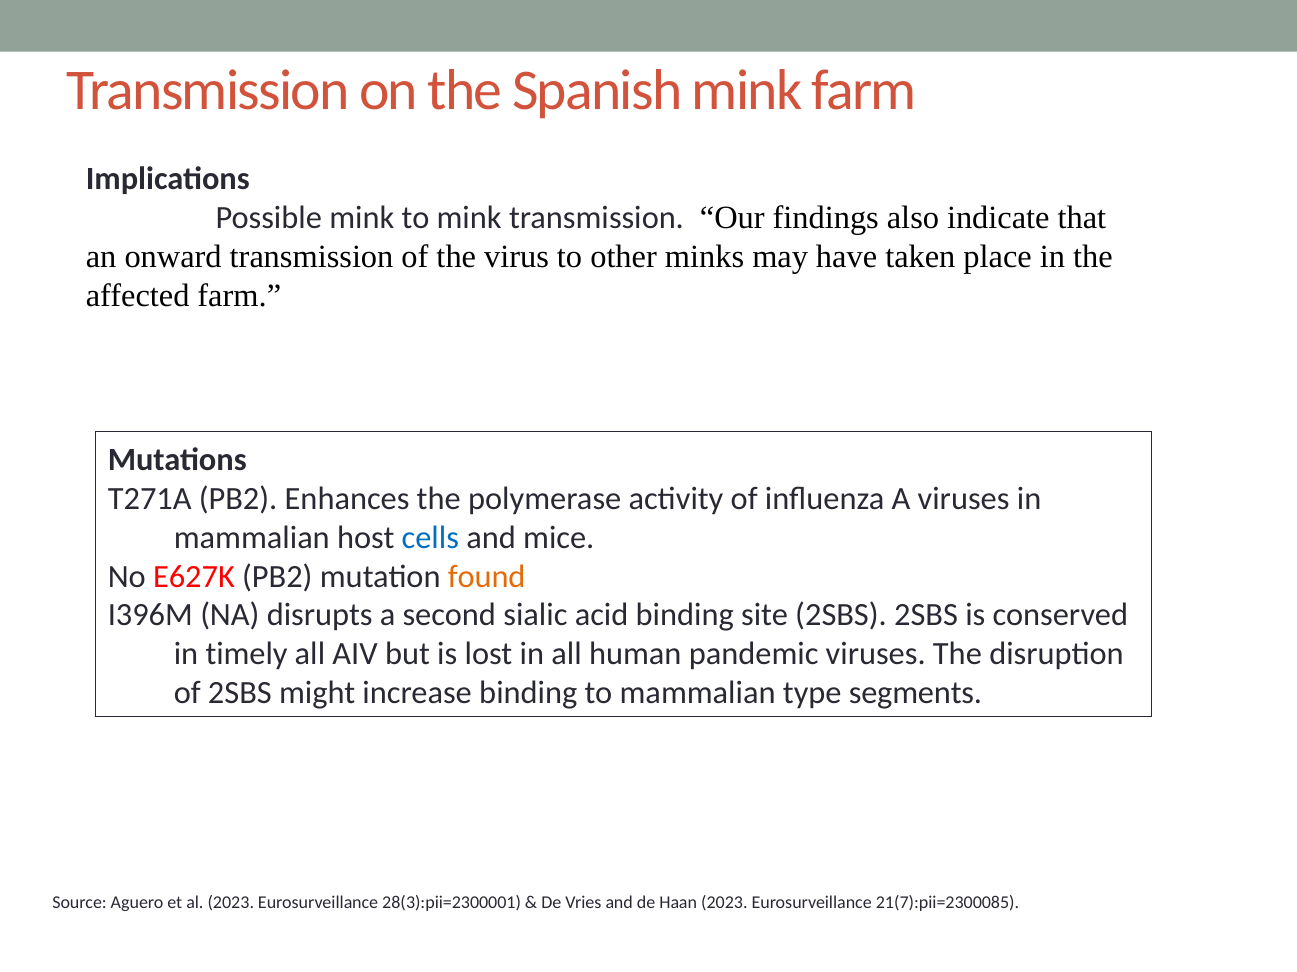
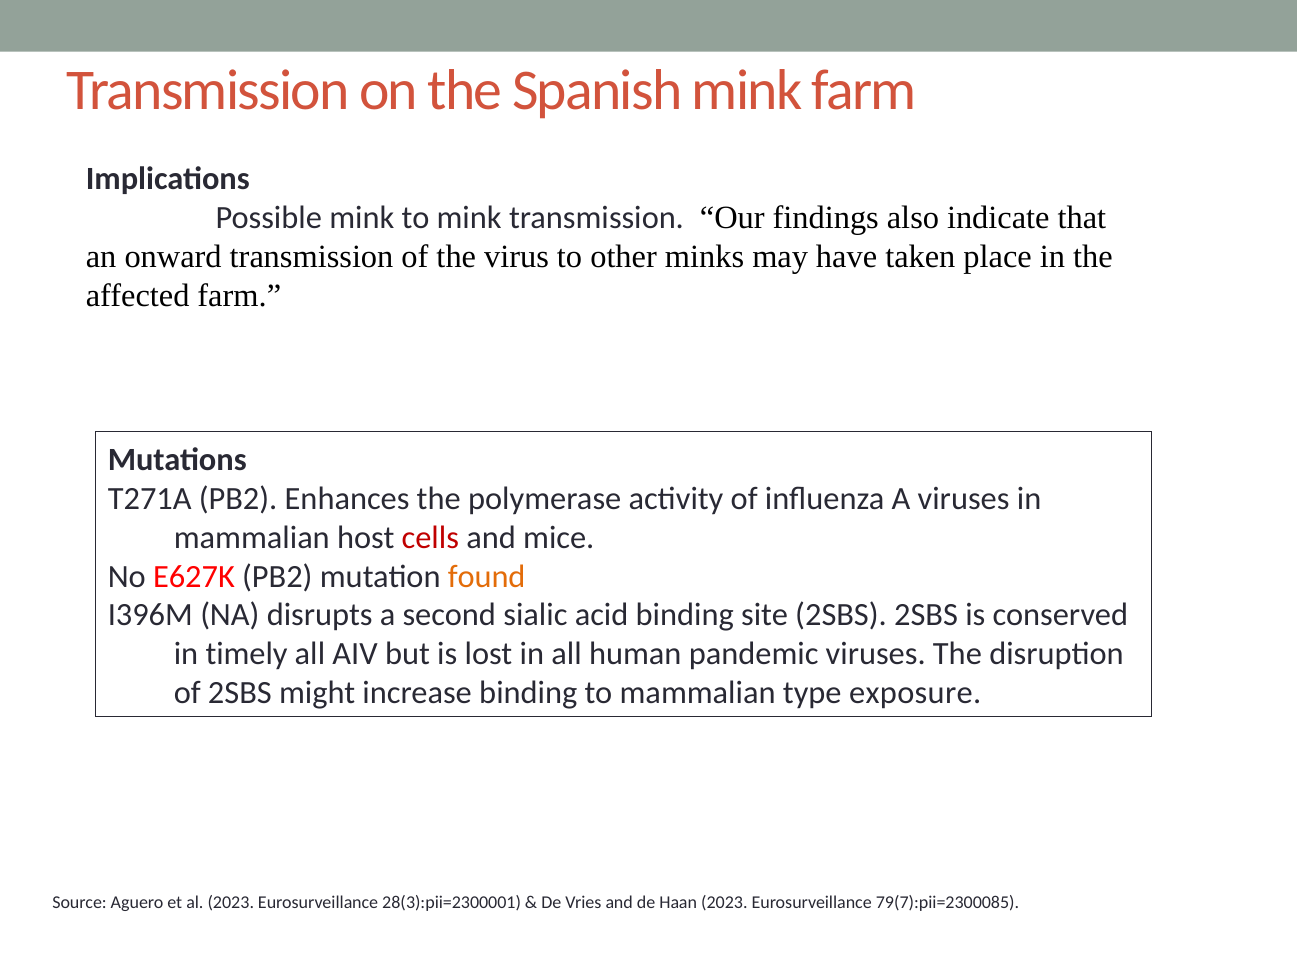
cells colour: blue -> red (430, 538)
segments: segments -> exposure (915, 694)
21(7):pii=2300085: 21(7):pii=2300085 -> 79(7):pii=2300085 (948, 903)
